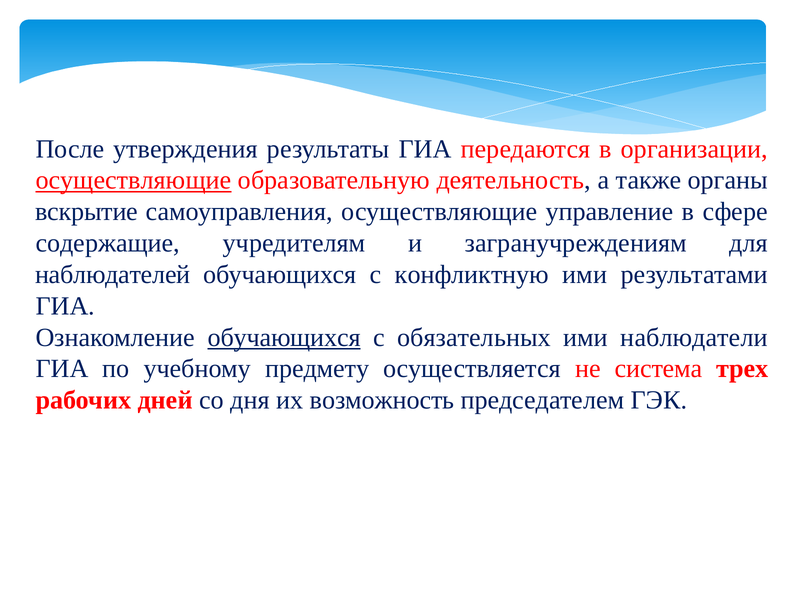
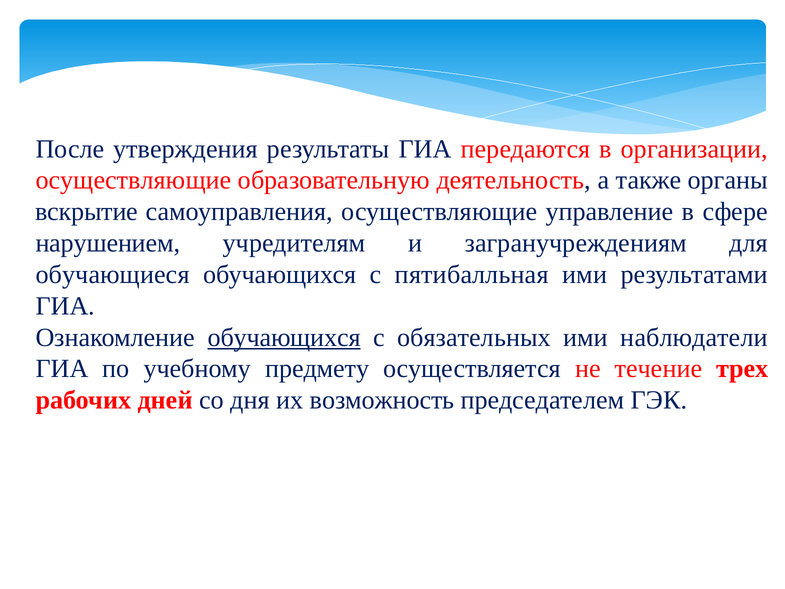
осуществляющие underline: present -> none (133, 180)
содержащие: содержащие -> нарушением (108, 243)
наблюдателей: наблюдателей -> обучающиеся (113, 274)
конфликтную: конфликтную -> пятибалльная (472, 274)
система: система -> течение (658, 369)
